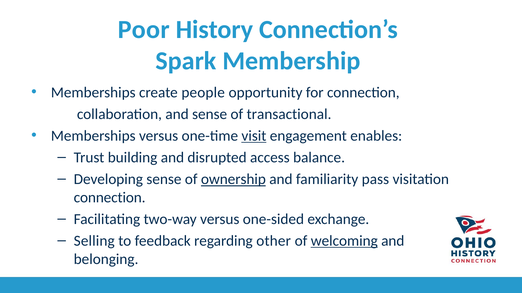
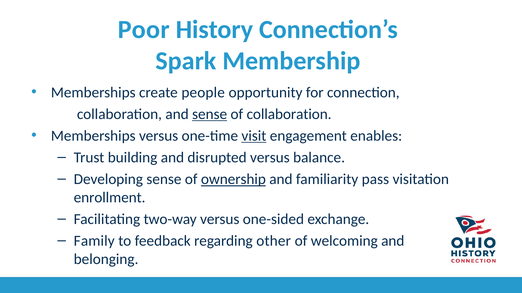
sense underline: none -> present (210, 114)
of transactional: transactional -> collaboration (289, 114)
disrupted access: access -> versus (270, 158)
connection: connection -> enrollment (110, 198)
Selling: Selling -> Family (94, 241)
welcoming underline: present -> none (344, 241)
